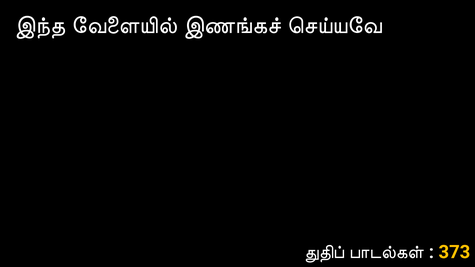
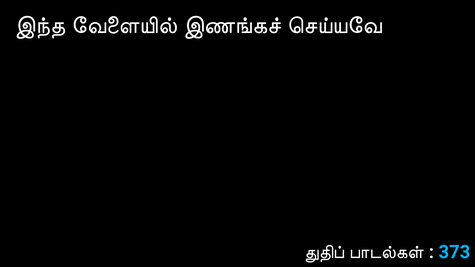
373 colour: yellow -> light blue (454, 252)
